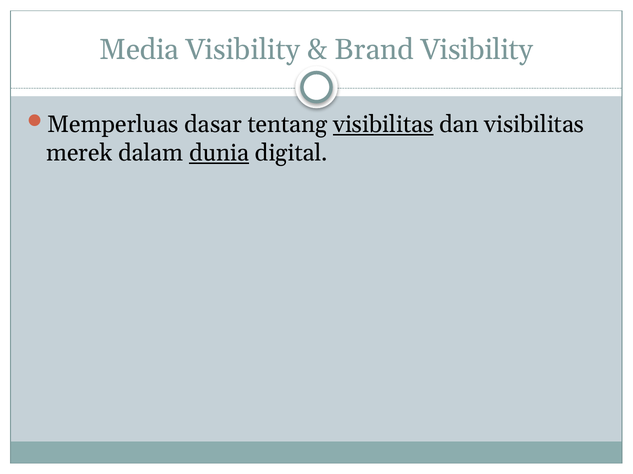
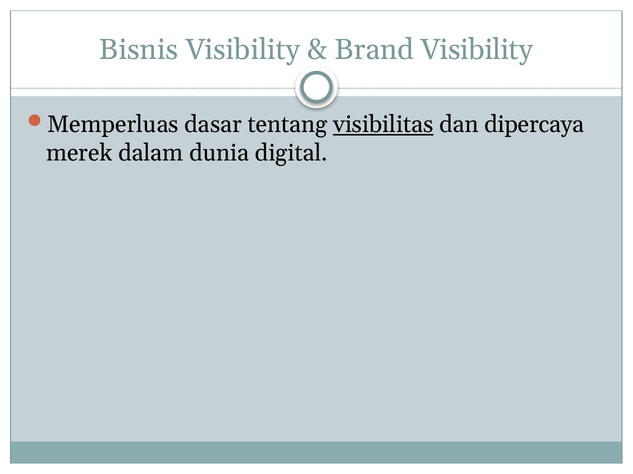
Media: Media -> Bisnis (139, 50)
dan visibilitas: visibilitas -> dipercaya (534, 125)
dunia underline: present -> none (219, 153)
